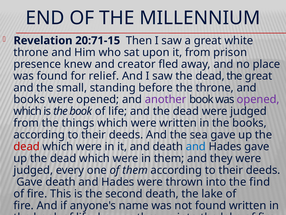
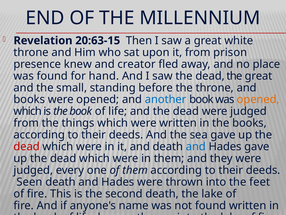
20:71-15: 20:71-15 -> 20:63-15 (98, 41)
relief: relief -> hand (104, 76)
another colour: purple -> blue (166, 99)
opened colour: purple -> orange (258, 99)
Gave: Gave -> Seen (29, 182)
find: find -> feet (260, 182)
